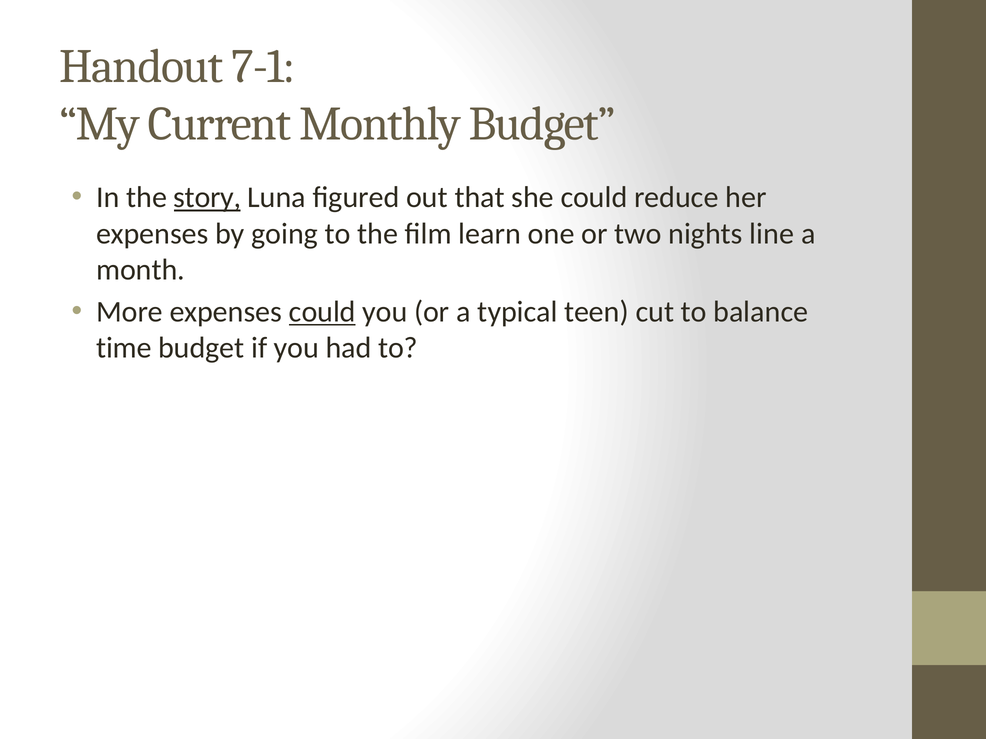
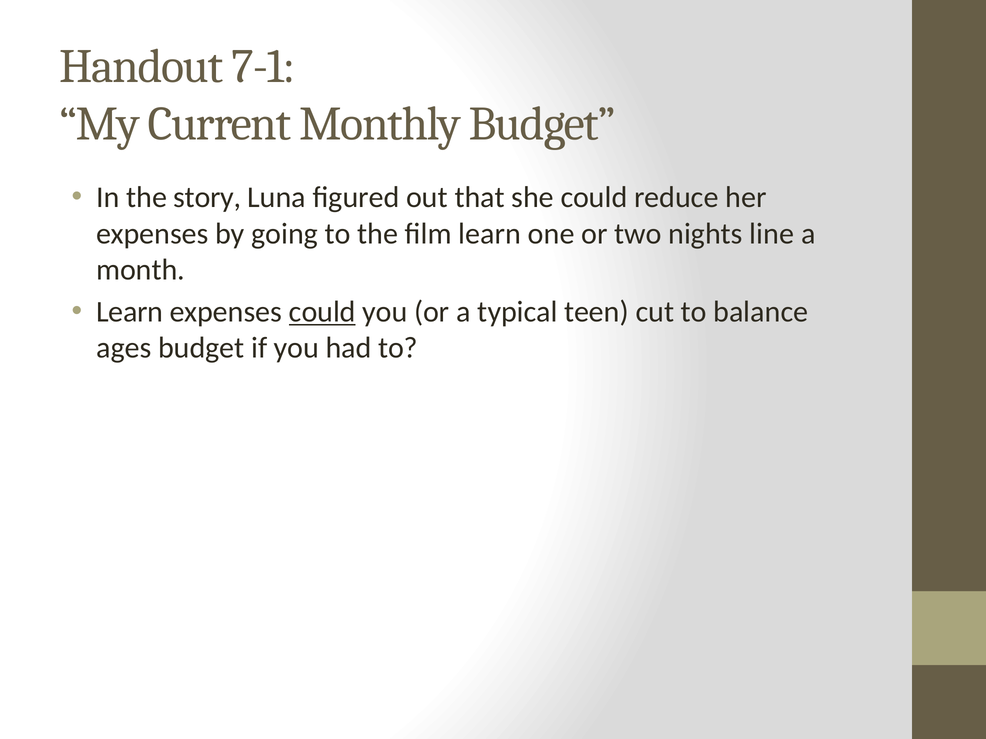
story underline: present -> none (207, 198)
More: More -> Learn (130, 312)
time: time -> ages (124, 348)
